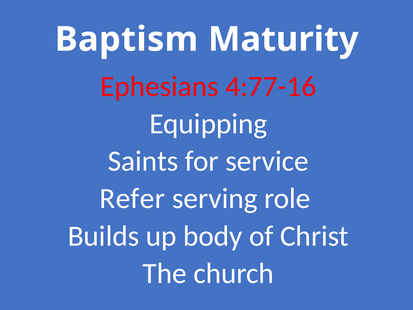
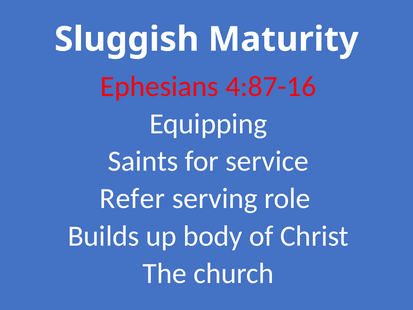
Baptism: Baptism -> Sluggish (127, 39)
4:77-16: 4:77-16 -> 4:87-16 (271, 87)
